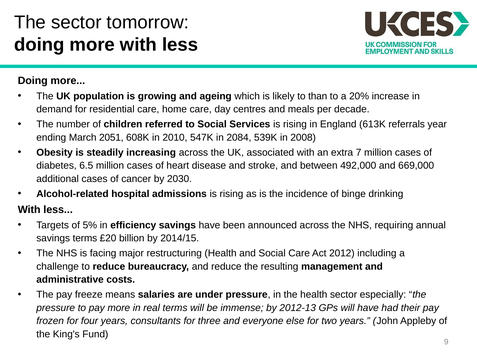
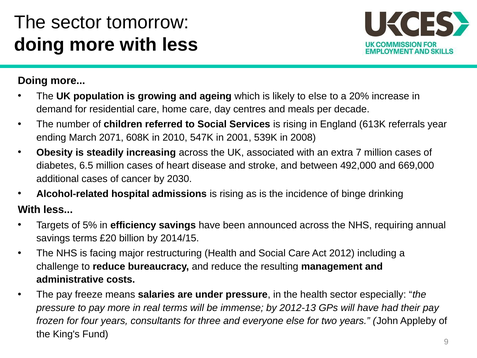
to than: than -> else (318, 96)
2051: 2051 -> 2071 (111, 137)
2084: 2084 -> 2001 (239, 137)
